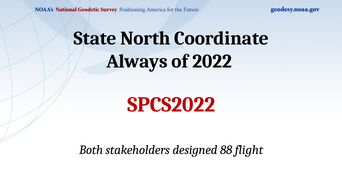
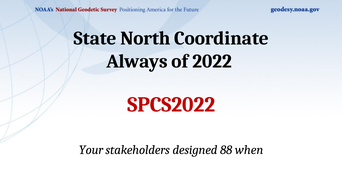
Both: Both -> Your (91, 150)
flight: flight -> when (249, 150)
